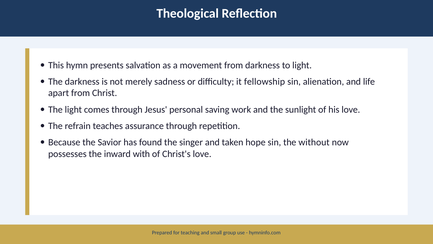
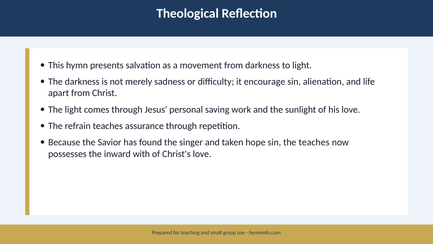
fellowship: fellowship -> encourage (265, 81)
the without: without -> teaches (314, 142)
